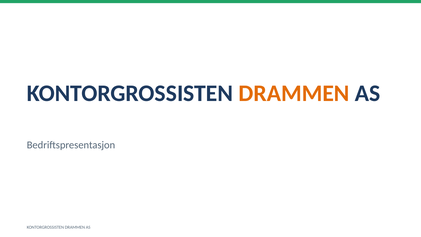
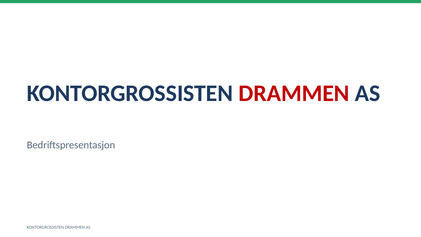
DRAMMEN colour: orange -> red (294, 93)
